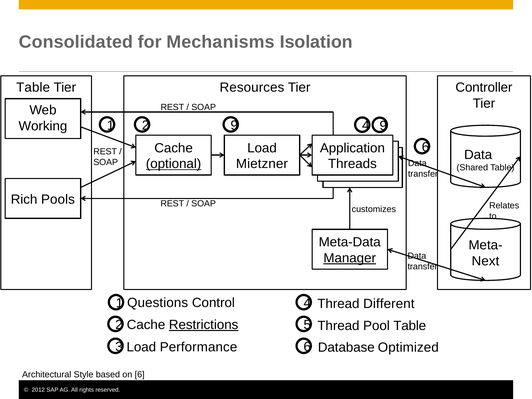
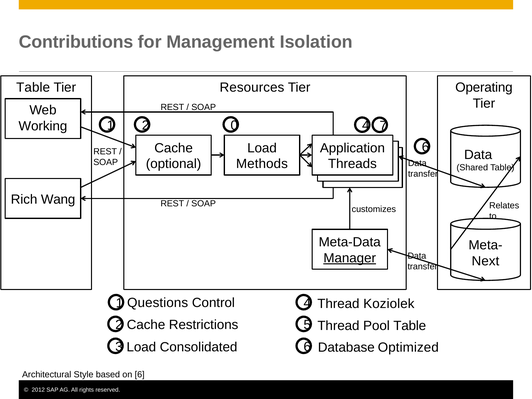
Consolidated: Consolidated -> Contributions (76, 42)
Mechanisms: Mechanisms -> Management (221, 42)
Controller: Controller -> Operating (484, 87)
2 9: 9 -> 0 (234, 125)
4 9: 9 -> 7 (383, 126)
optional underline: present -> none (174, 164)
Mietzner: Mietzner -> Methods (262, 164)
Pools: Pools -> Wang (58, 199)
Different: Different -> Koziolek (389, 304)
Restrictions underline: present -> none (204, 325)
Performance: Performance -> Consolidated (199, 347)
